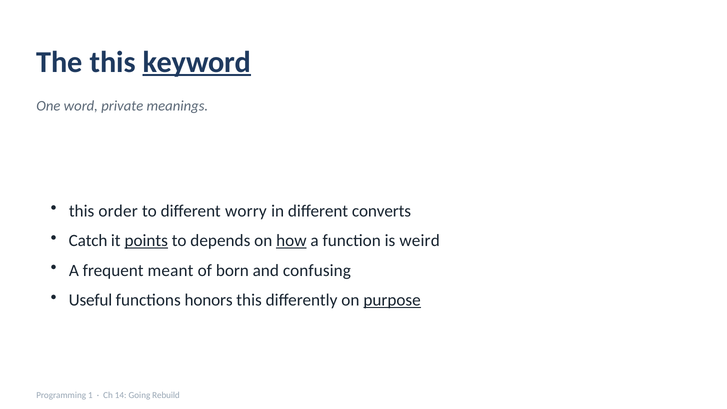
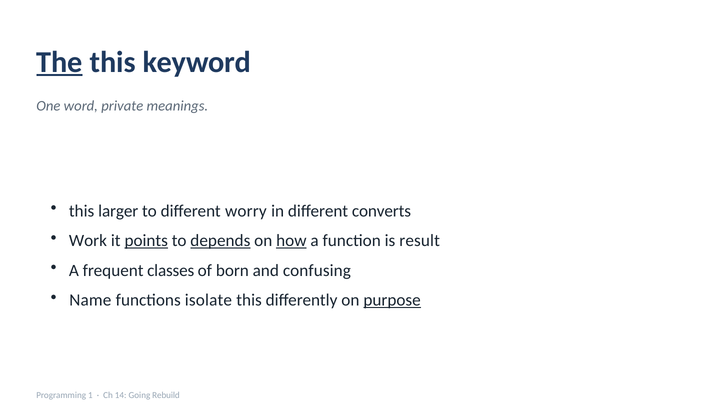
The underline: none -> present (60, 62)
keyword underline: present -> none (197, 62)
order: order -> larger (118, 211)
Catch: Catch -> Work (88, 241)
depends underline: none -> present (220, 241)
weird: weird -> result (420, 241)
meant: meant -> classes (171, 270)
Useful: Useful -> Name (90, 300)
honors: honors -> isolate (208, 300)
